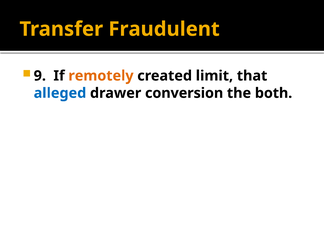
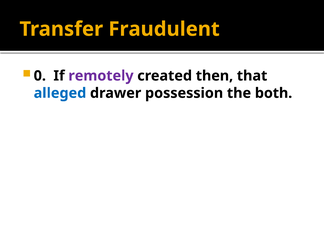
9: 9 -> 0 (40, 76)
remotely colour: orange -> purple (101, 76)
limit: limit -> then (214, 76)
conversion: conversion -> possession (184, 93)
